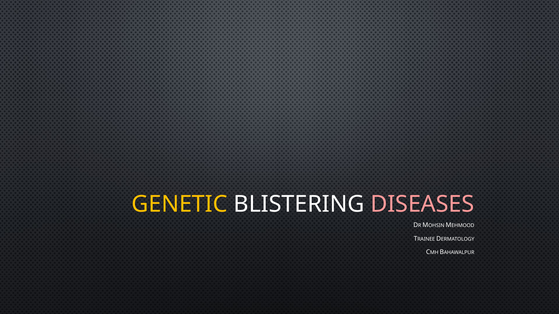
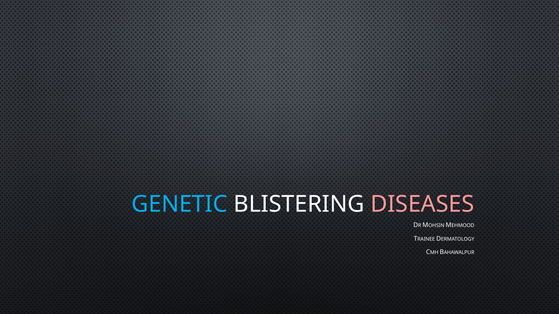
GENETIC colour: yellow -> light blue (180, 205)
